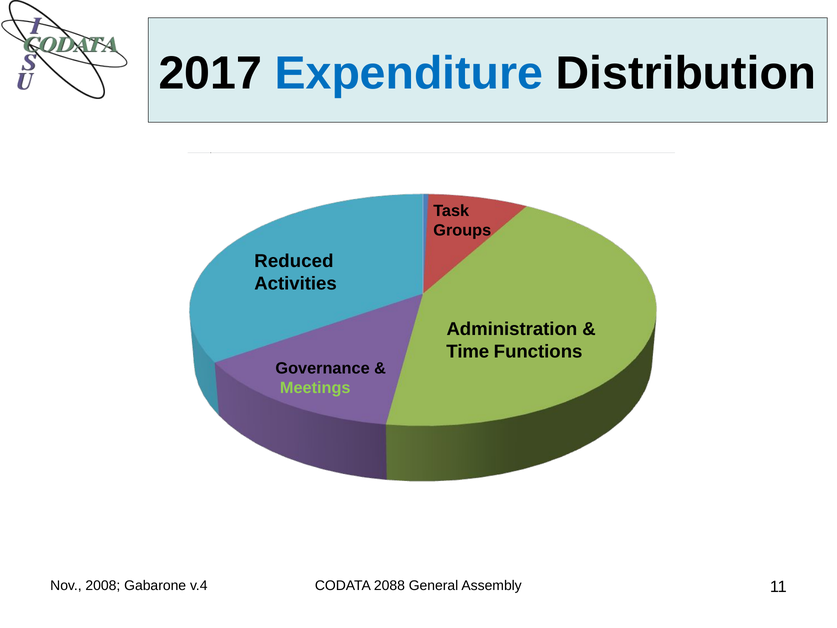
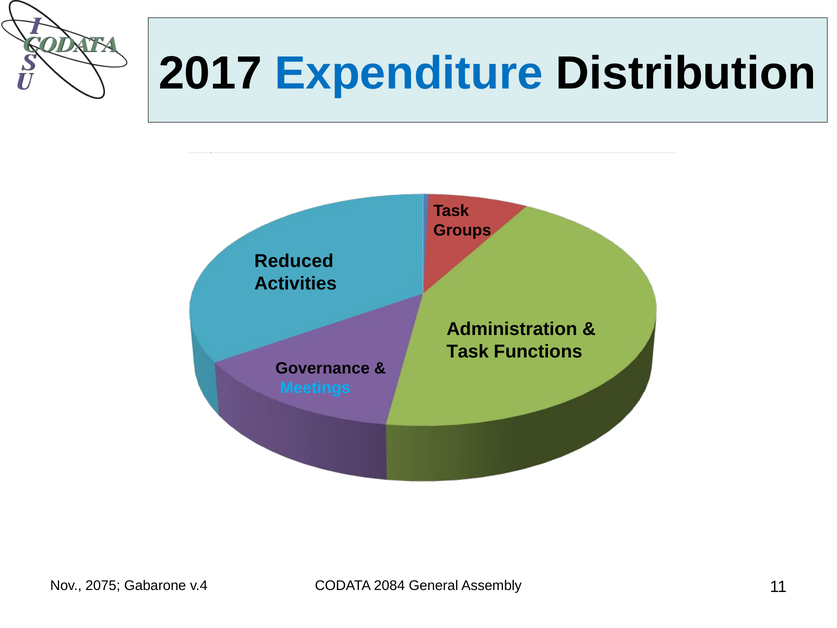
Time: Time -> Task (468, 351)
Meetings colour: light green -> light blue (315, 388)
2008: 2008 -> 2075 (103, 585)
2088: 2088 -> 2084 (389, 585)
